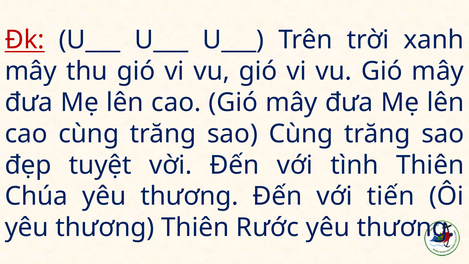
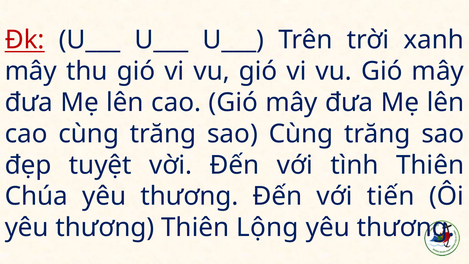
Rước: Rước -> Lộng (267, 227)
